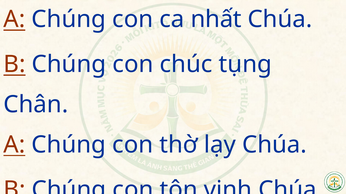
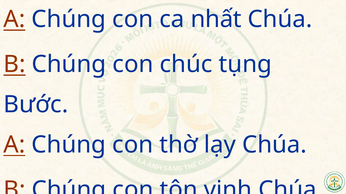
Chân: Chân -> Bước (36, 105)
